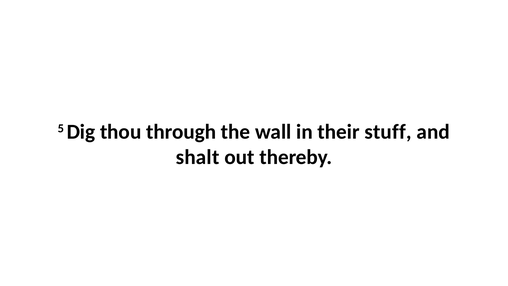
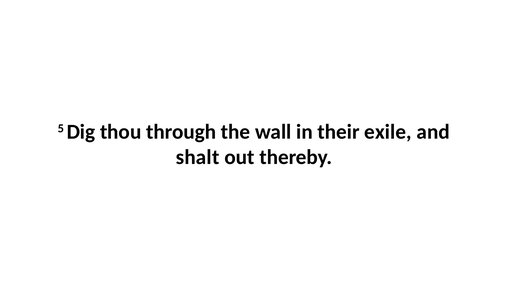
stuff: stuff -> exile (388, 132)
